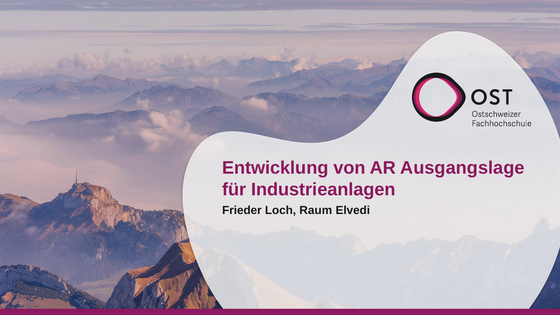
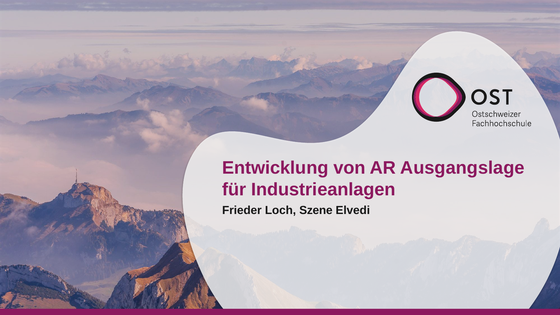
Raum: Raum -> Szene (316, 210)
